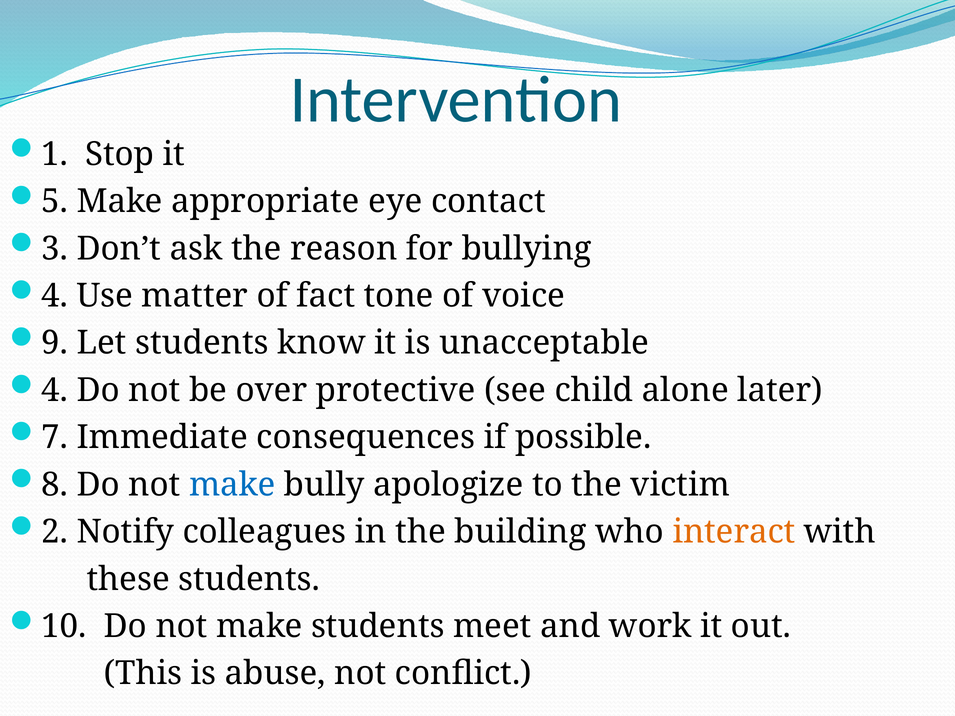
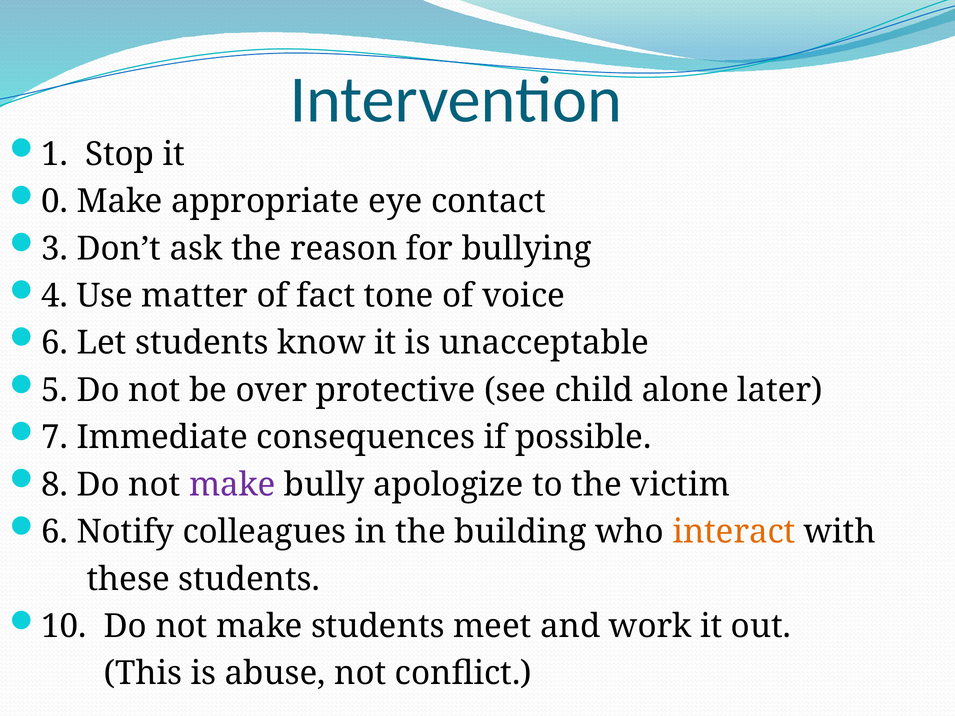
5: 5 -> 0 (55, 201)
9: 9 -> 6 (55, 343)
4: 4 -> 5 (55, 390)
make colour: blue -> purple (232, 485)
2: 2 -> 6 (55, 532)
